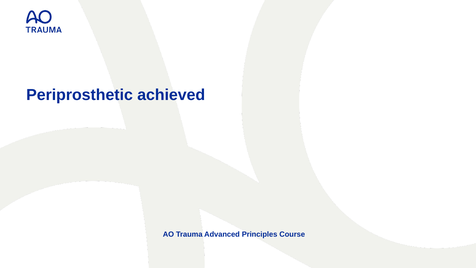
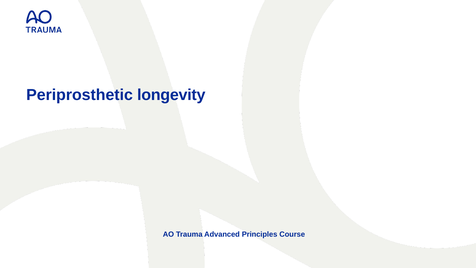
achieved: achieved -> longevity (171, 95)
